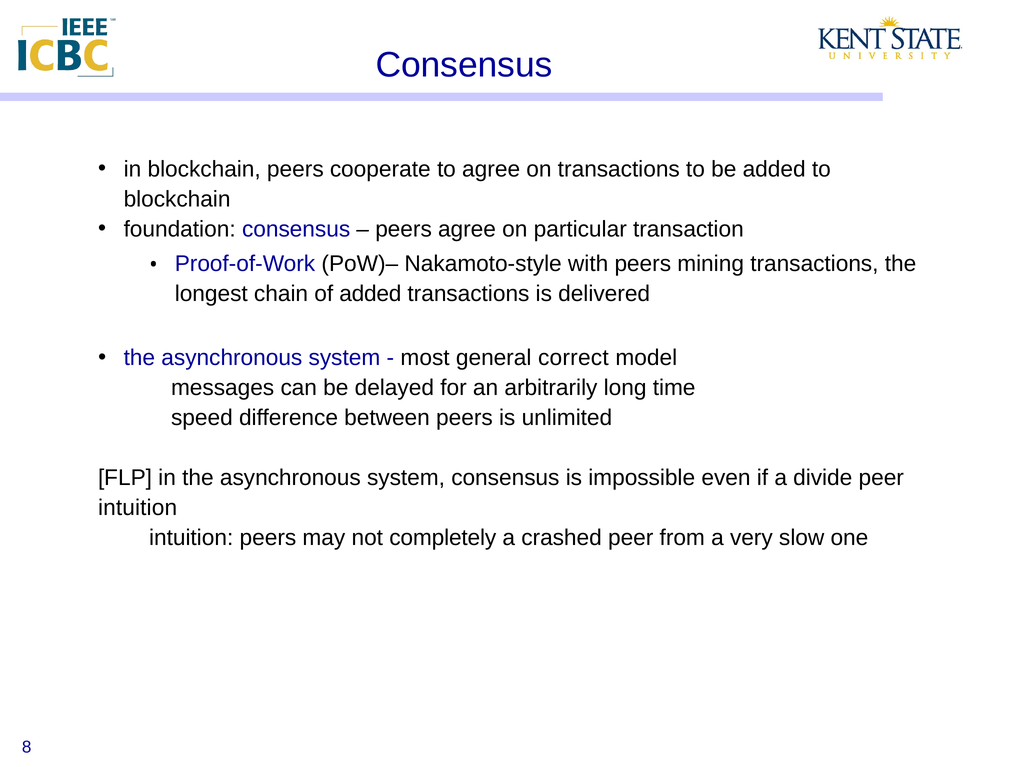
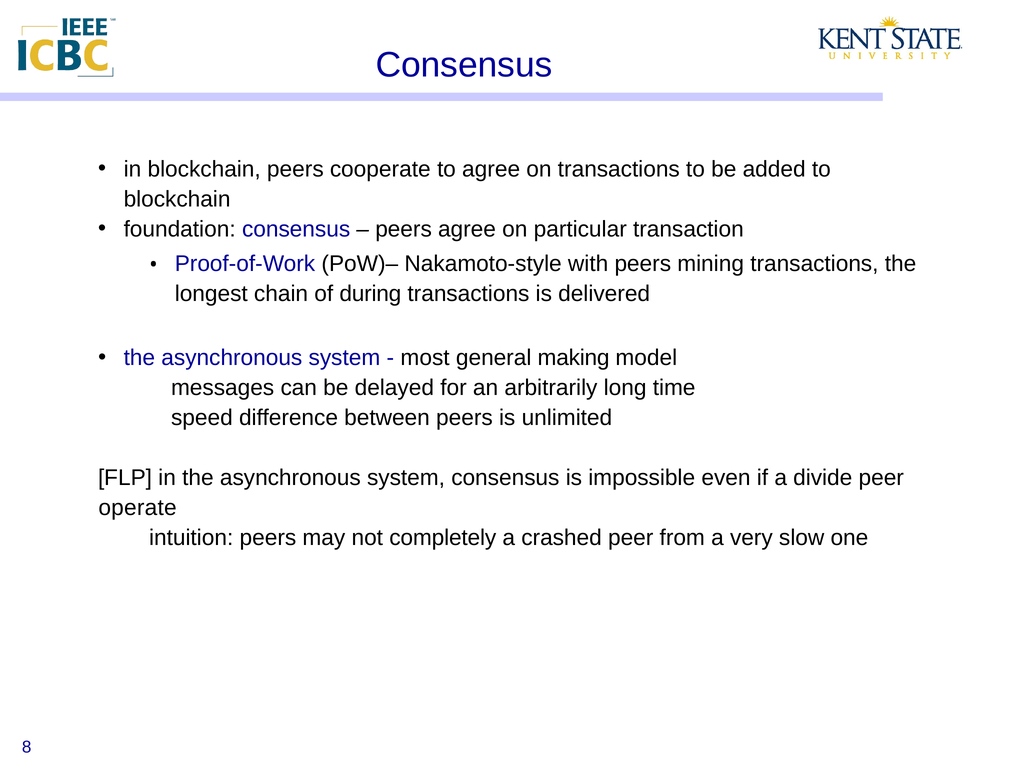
of added: added -> during (370, 293)
correct: correct -> making (574, 358)
intuition: intuition -> operate (138, 507)
